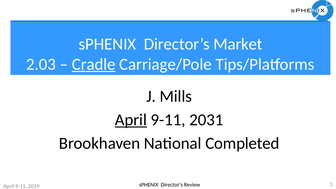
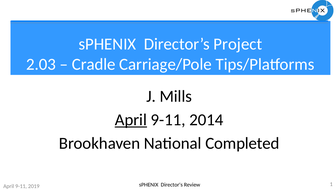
Market: Market -> Project (238, 44)
Cradle underline: present -> none (94, 64)
2031: 2031 -> 2014 (206, 120)
